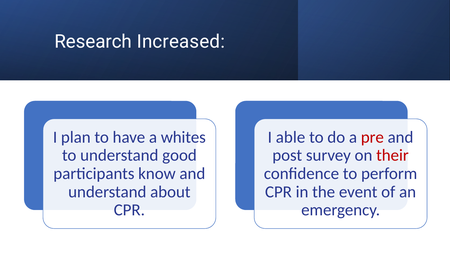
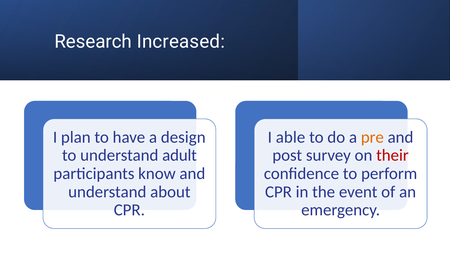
whites: whites -> design (183, 137)
pre colour: red -> orange (372, 137)
good: good -> adult (180, 155)
